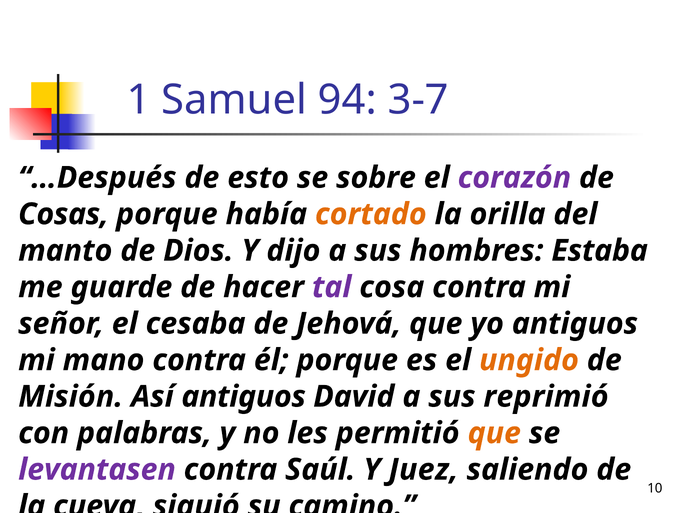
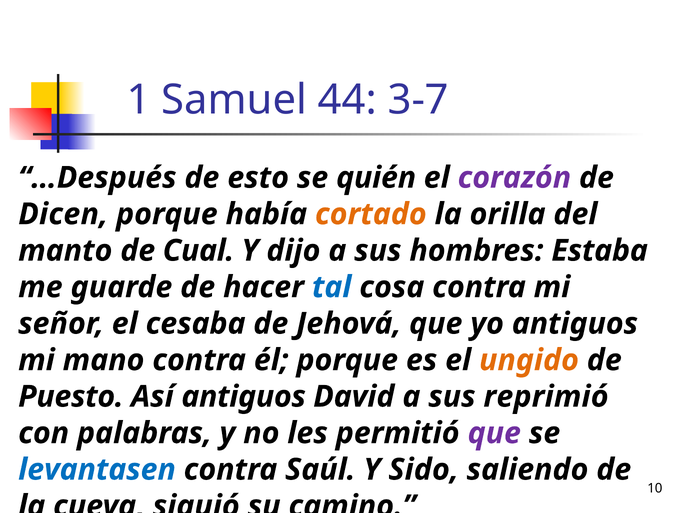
94: 94 -> 44 (347, 100)
sobre: sobre -> quién (376, 178)
Cosas: Cosas -> Dicen (63, 214)
Dios: Dios -> Cual (198, 251)
tal colour: purple -> blue (332, 287)
Misión: Misión -> Puesto (71, 397)
que colour: orange -> purple (494, 433)
levantasen colour: purple -> blue (97, 470)
Juez: Juez -> Sido (424, 470)
